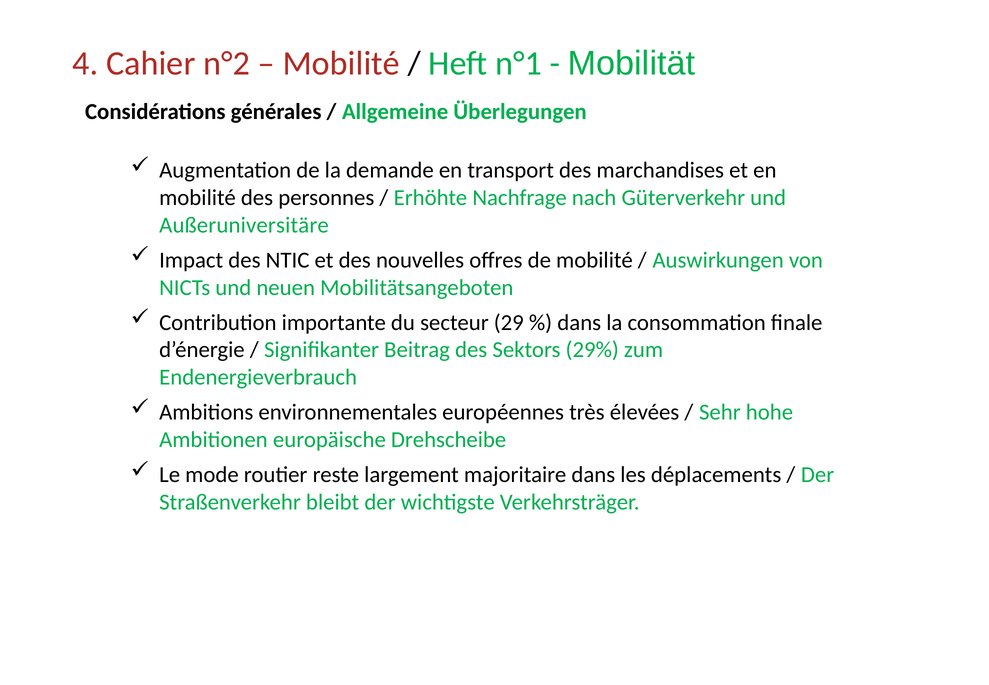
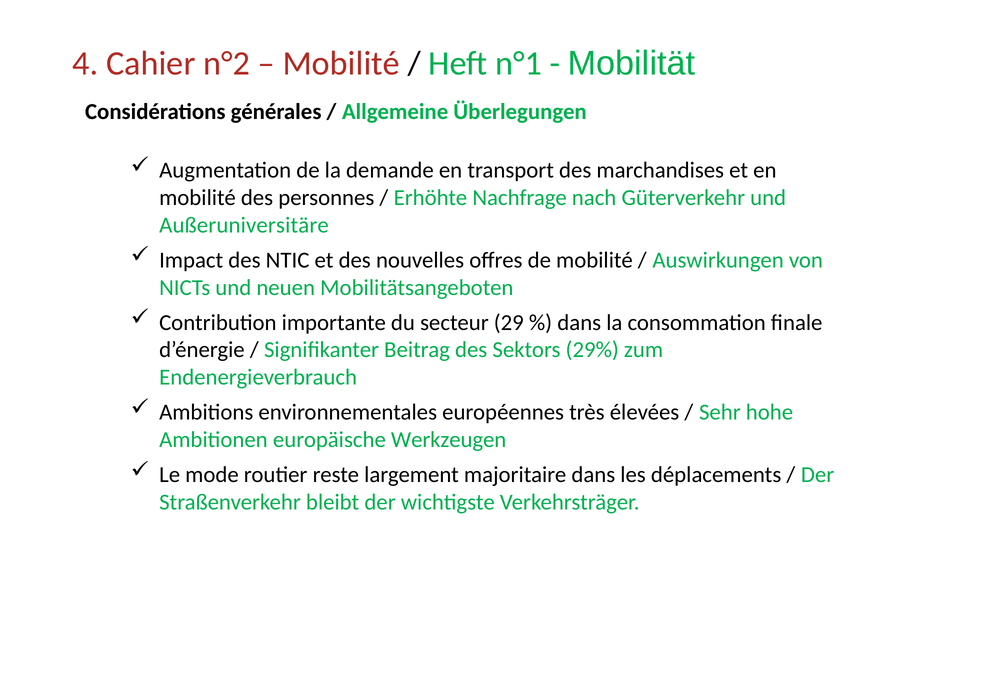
Drehscheibe: Drehscheibe -> Werkzeugen (449, 440)
